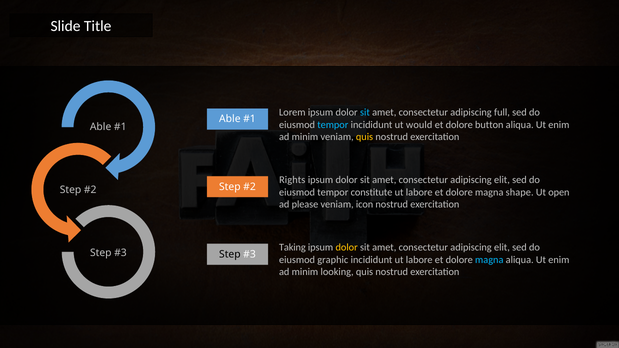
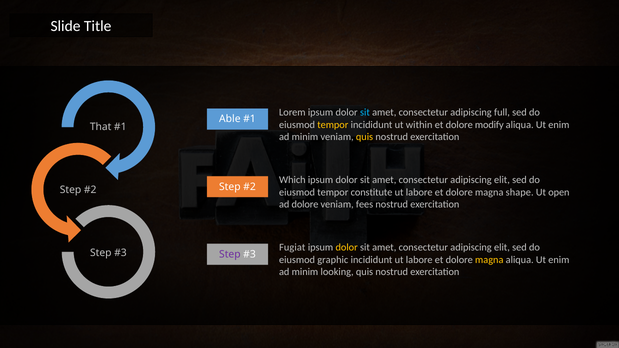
tempor colour: light blue -> yellow (333, 125)
would: would -> within (419, 125)
button: button -> modify (489, 125)
Able: Able -> That (101, 127)
Rights: Rights -> Which (292, 180)
ad please: please -> dolore (305, 205)
icon: icon -> fees (365, 205)
Taking: Taking -> Fugiat (292, 247)
Step colour: black -> purple (230, 254)
magna colour: light blue -> yellow (489, 260)
